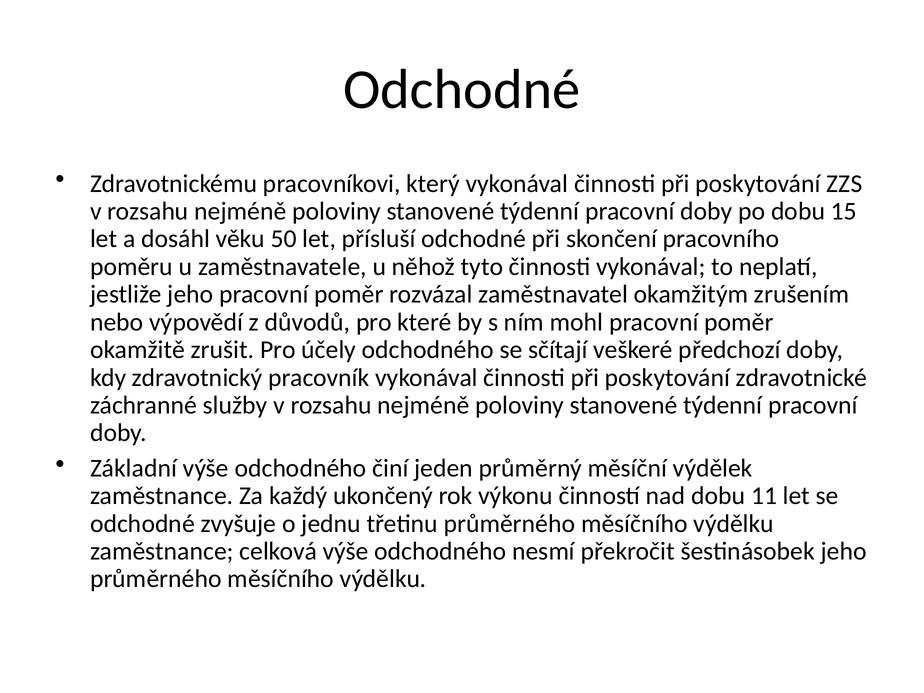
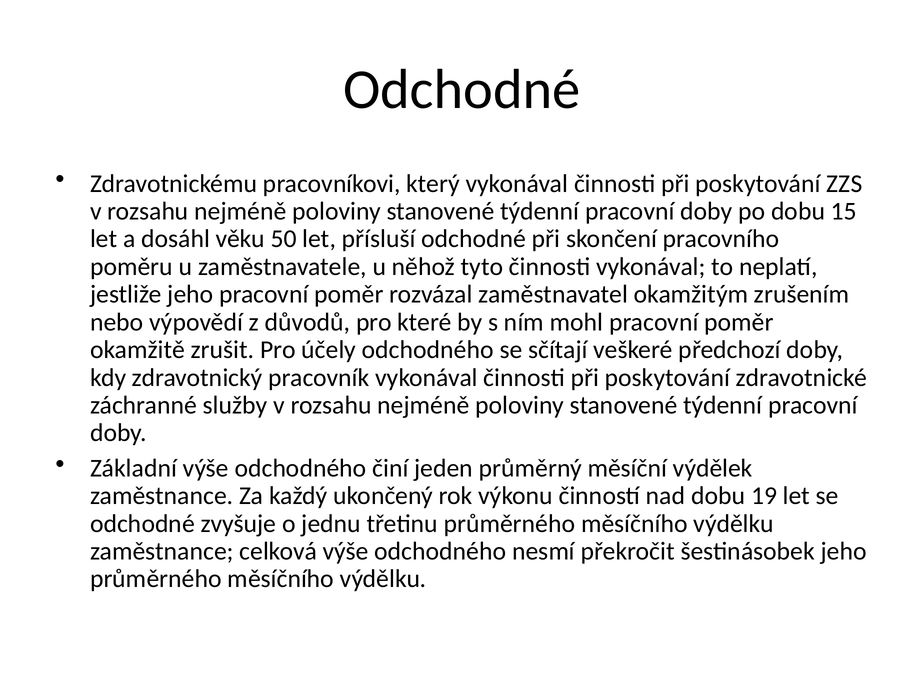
11: 11 -> 19 (764, 496)
